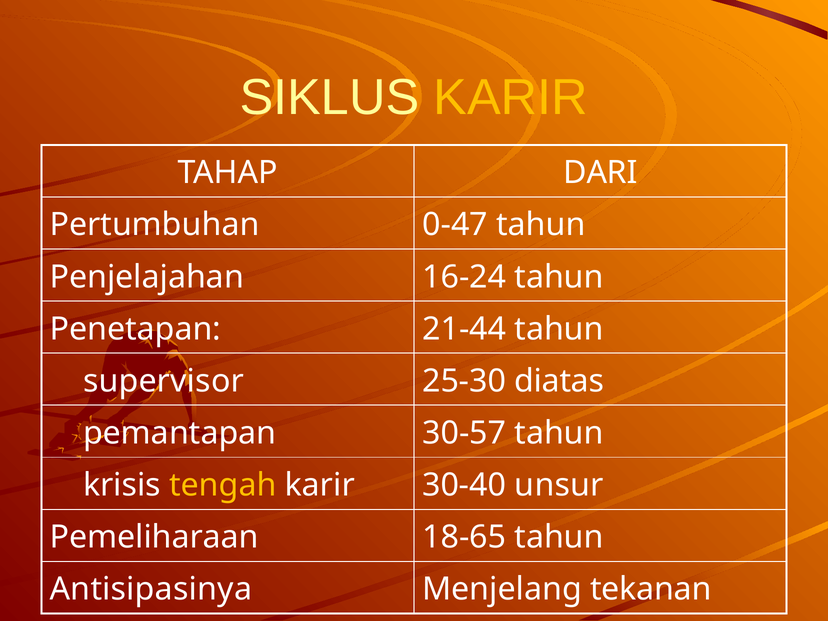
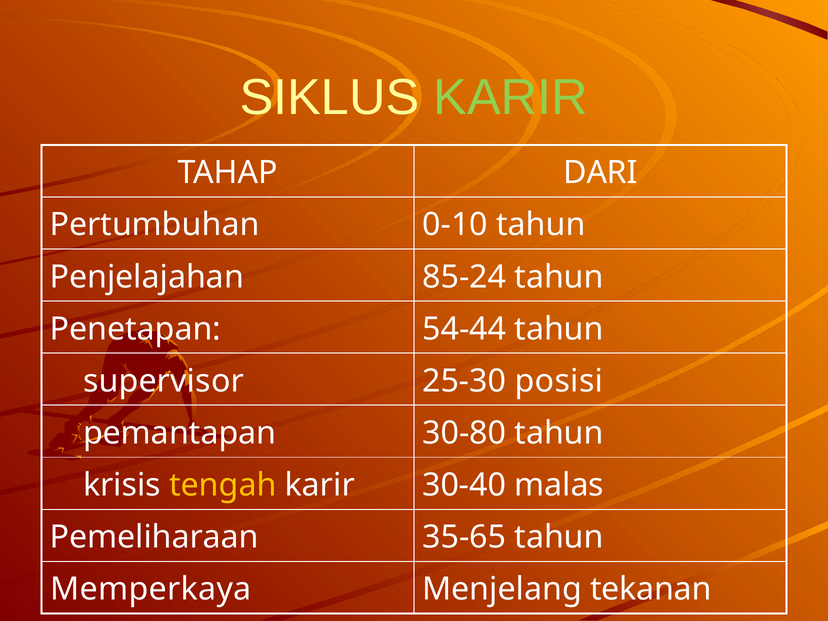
KARIR colour: yellow -> light green (511, 97)
0-47: 0-47 -> 0-10 (455, 225)
16-24: 16-24 -> 85-24 (464, 277)
21-44: 21-44 -> 54-44 (464, 329)
diatas: diatas -> posisi (559, 381)
30-57: 30-57 -> 30-80 (464, 433)
unsur: unsur -> malas (559, 485)
18-65: 18-65 -> 35-65 (464, 537)
Antisipasinya: Antisipasinya -> Memperkaya (151, 589)
